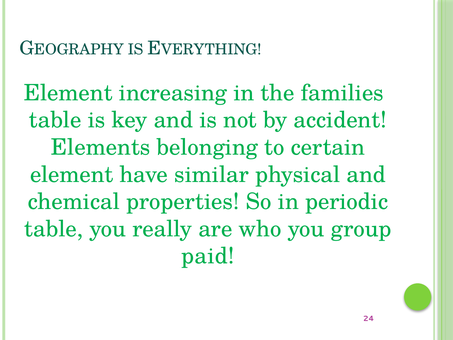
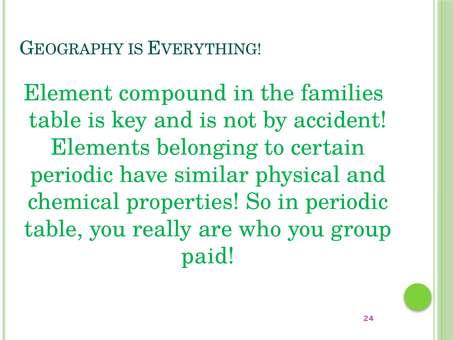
increasing: increasing -> compound (173, 93)
element: element -> periodic (72, 174)
